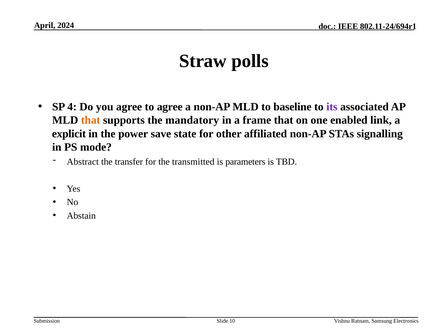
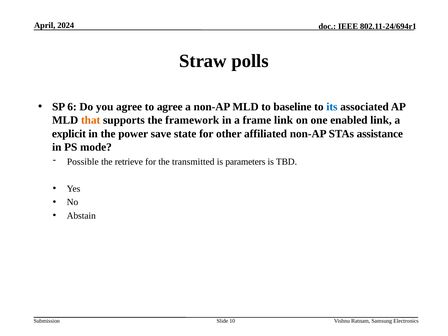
4: 4 -> 6 (72, 107)
its colour: purple -> blue (332, 107)
mandatory: mandatory -> framework (192, 120)
frame that: that -> link (284, 120)
signalling: signalling -> assistance (380, 134)
Abstract: Abstract -> Possible (83, 162)
transfer: transfer -> retrieve (129, 162)
